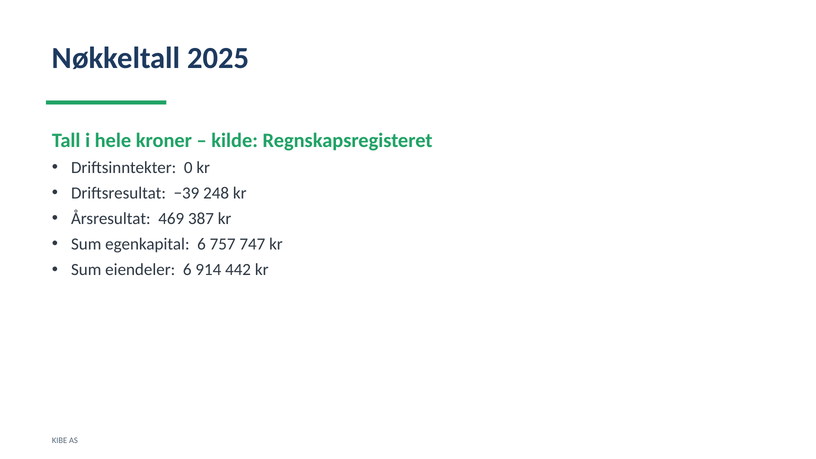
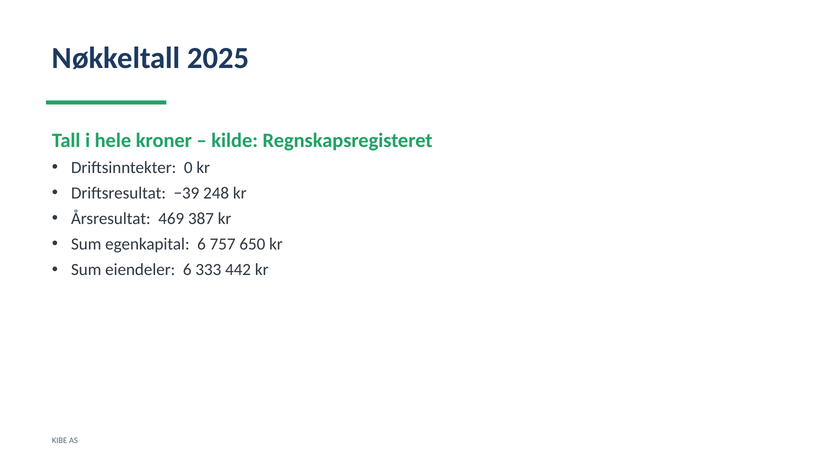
747: 747 -> 650 (252, 244)
914: 914 -> 333 (208, 270)
